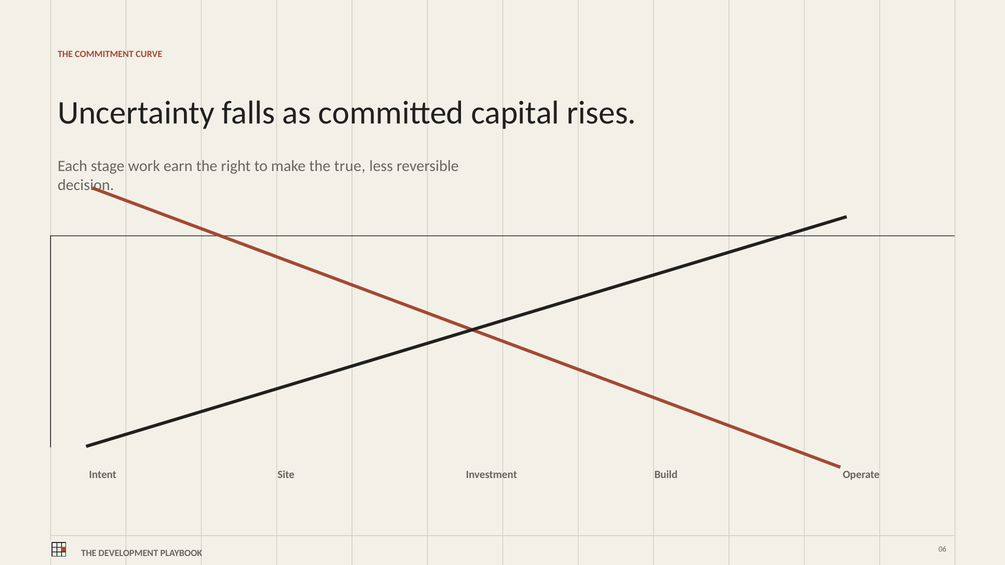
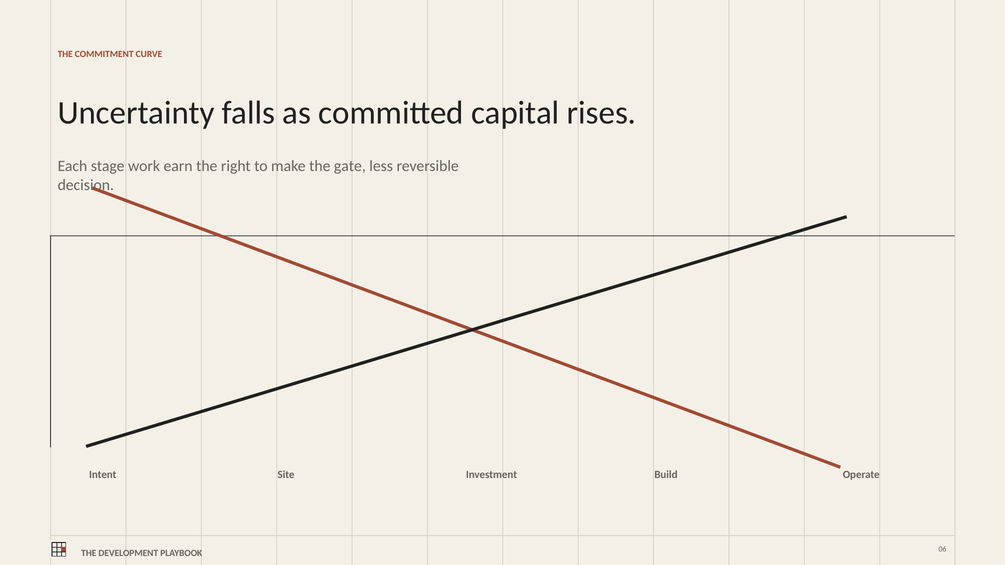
true: true -> gate (350, 166)
